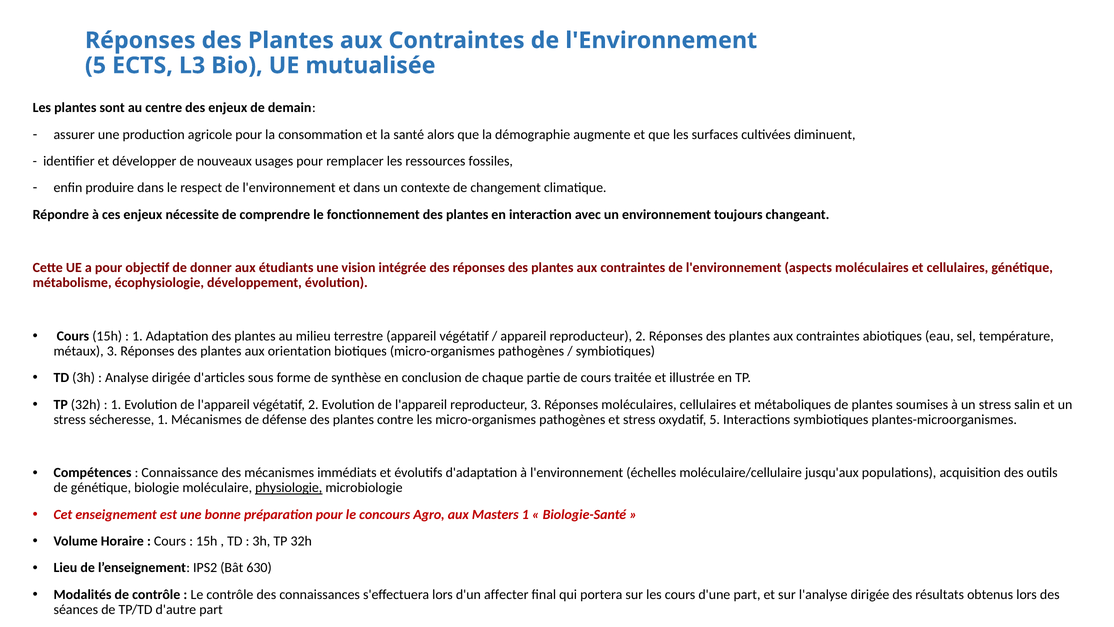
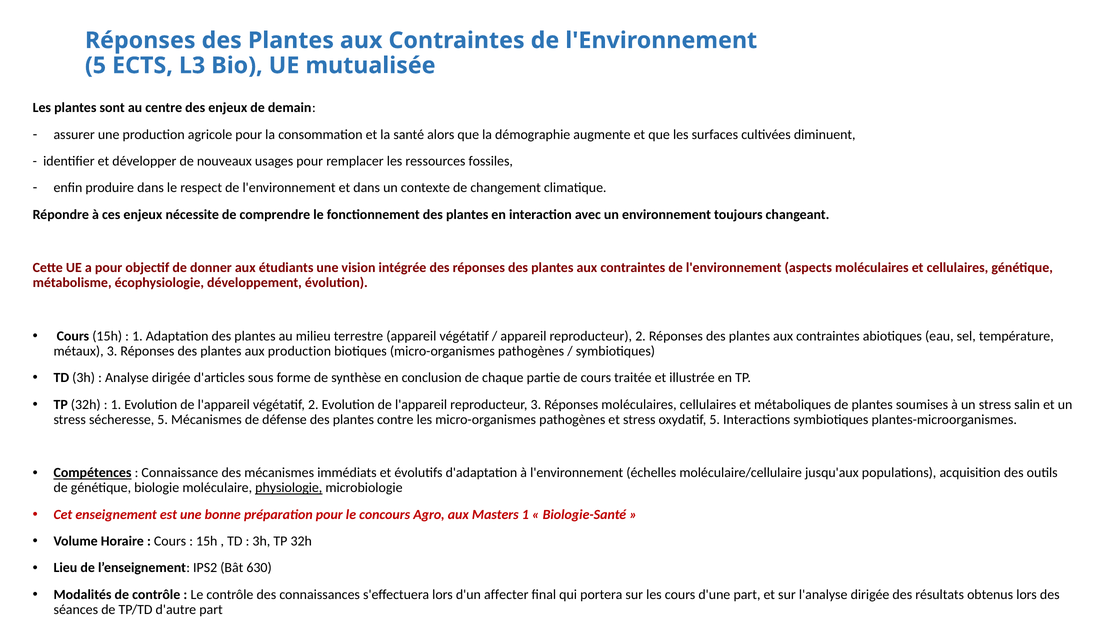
aux orientation: orientation -> production (299, 351)
sécheresse 1: 1 -> 5 (163, 419)
Compétences underline: none -> present (93, 473)
